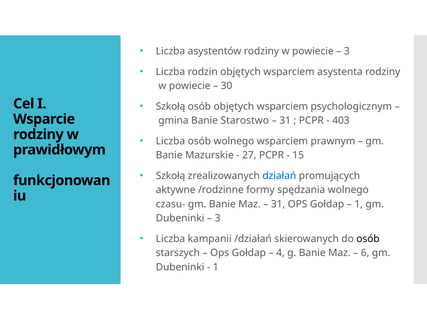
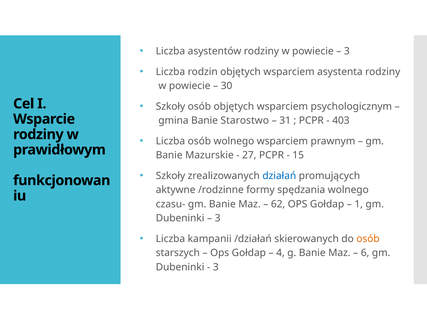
Szkołą: Szkołą -> Szkoły (170, 107)
Szkołą: Szkołą -> Szkoły (170, 176)
31: 31 -> 62 (278, 204)
osób colour: black -> orange (368, 239)
1: 1 -> 3 (216, 267)
